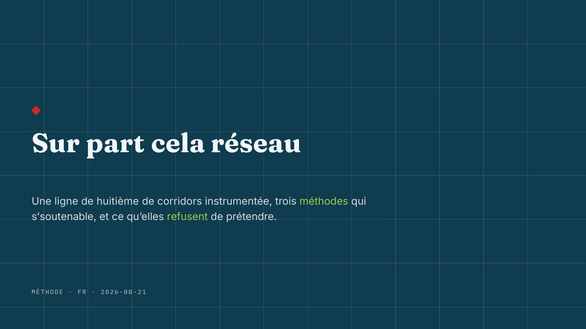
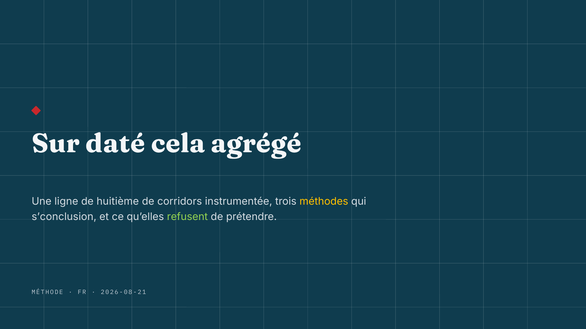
part: part -> daté (115, 144)
réseau: réseau -> agrégé (256, 144)
méthodes colour: light green -> yellow (324, 202)
s’soutenable: s’soutenable -> s’conclusion (64, 217)
